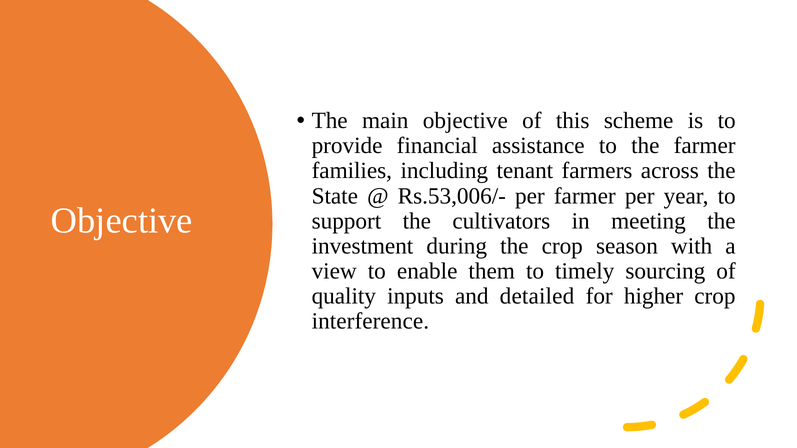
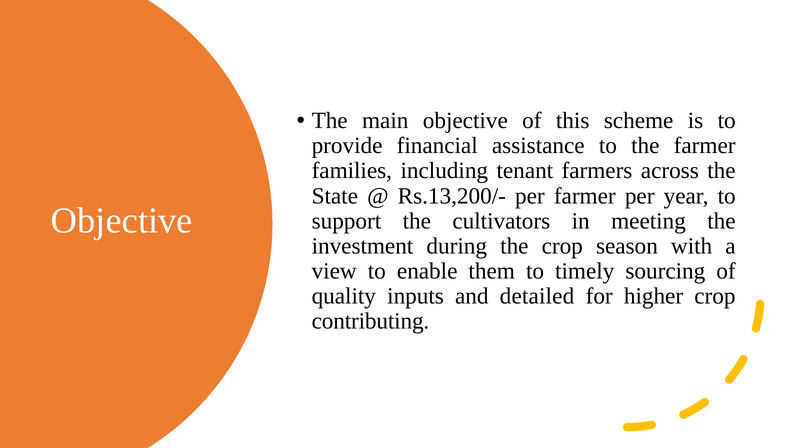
Rs.53,006/-: Rs.53,006/- -> Rs.13,200/- (452, 196)
interference: interference -> contributing (370, 321)
